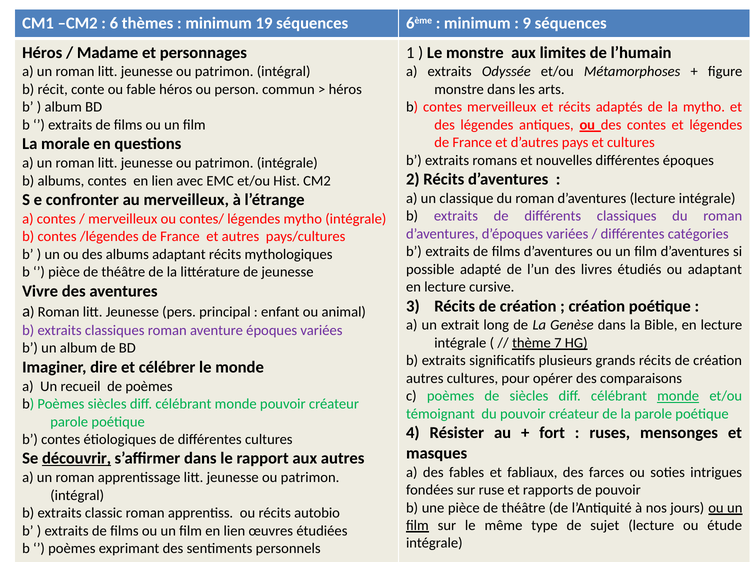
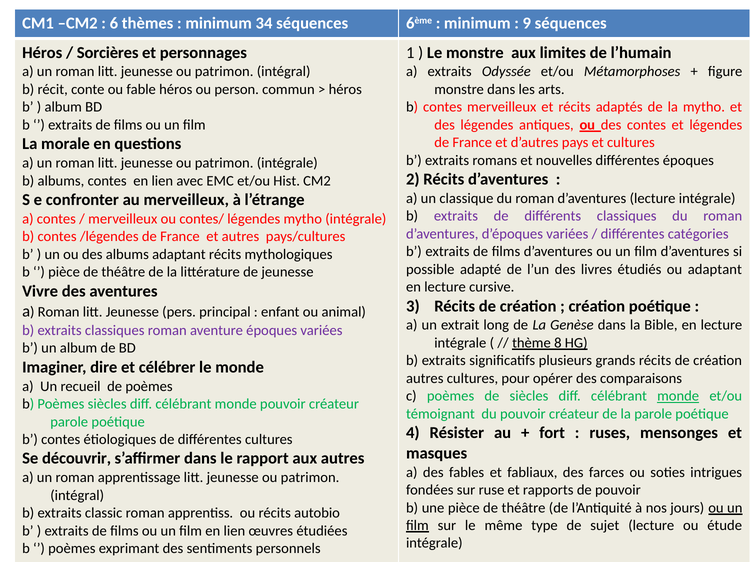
19: 19 -> 34 (264, 23)
Madame: Madame -> Sorcières (108, 53)
7: 7 -> 8 (558, 343)
découvrir underline: present -> none (77, 459)
